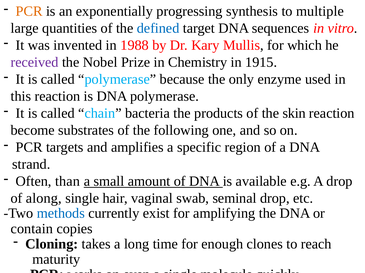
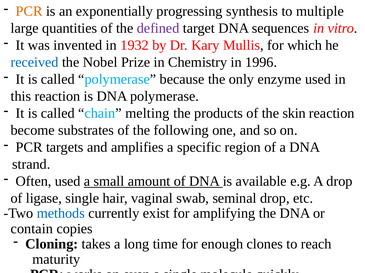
defined colour: blue -> purple (158, 28)
1988: 1988 -> 1932 (135, 45)
received colour: purple -> blue (35, 62)
1915: 1915 -> 1996 (261, 62)
bacteria: bacteria -> melting (147, 114)
Often than: than -> used (68, 182)
along: along -> ligase (44, 199)
